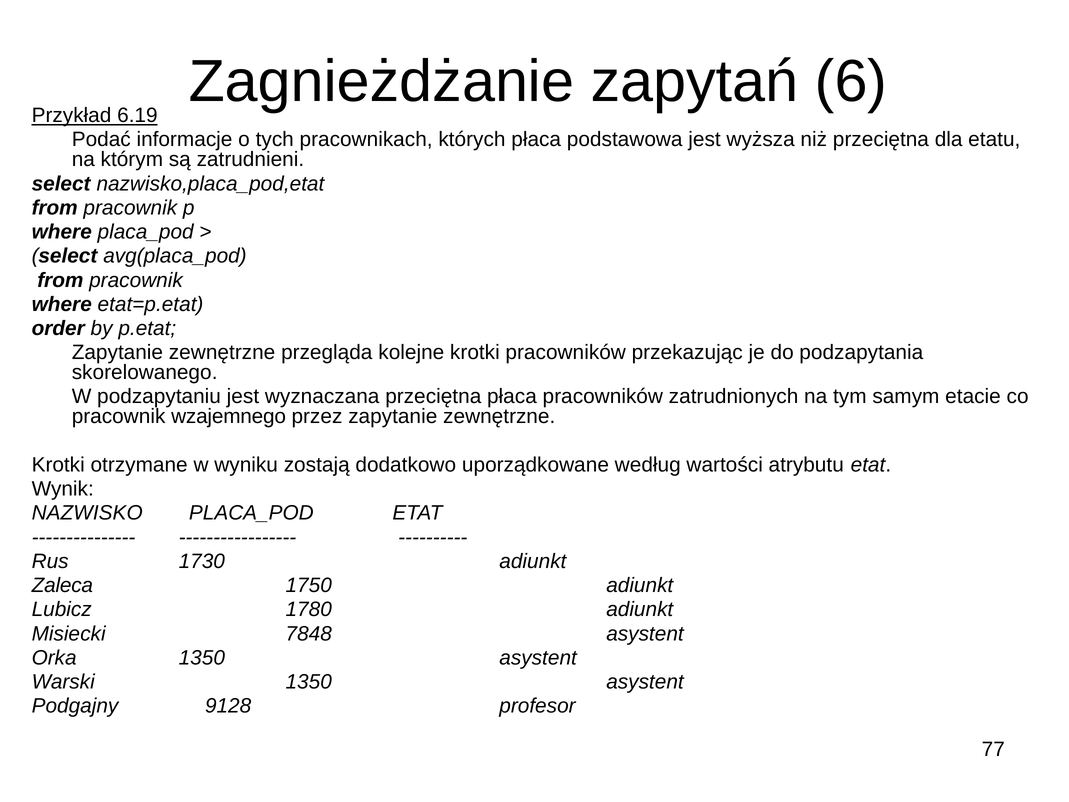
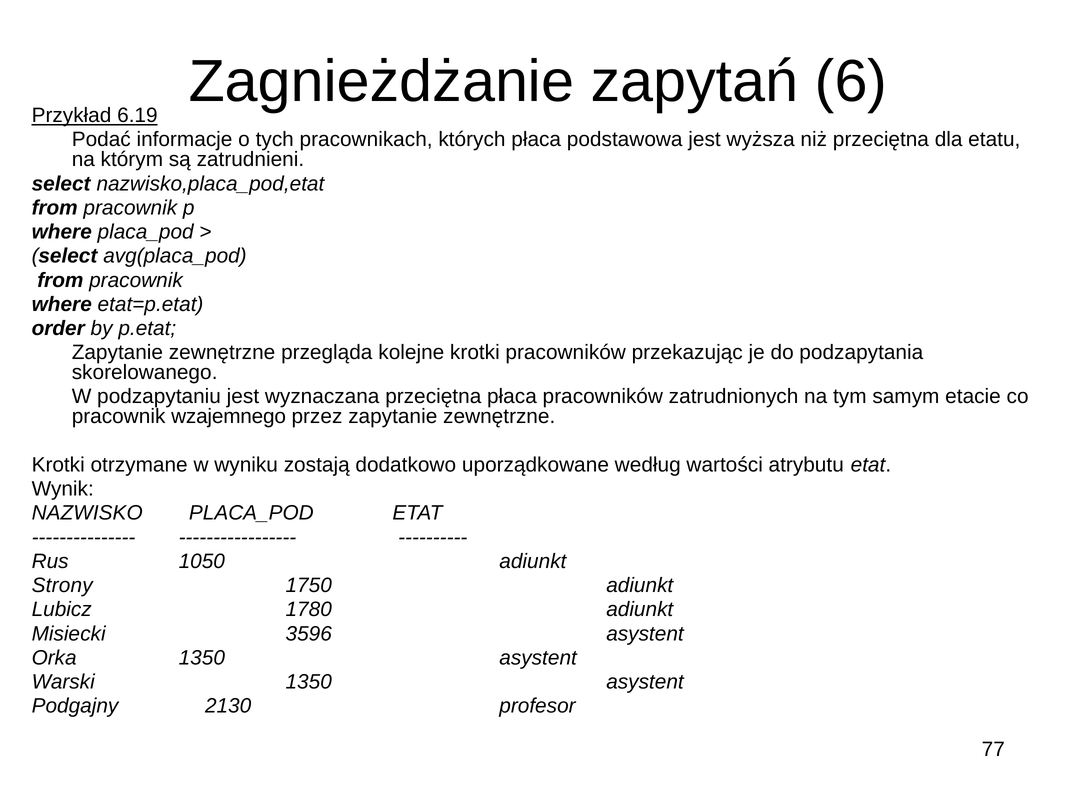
1730: 1730 -> 1050 (202, 561)
Zaleca: Zaleca -> Strony (62, 585)
7848: 7848 -> 3596 (309, 633)
9128: 9128 -> 2130 (228, 706)
